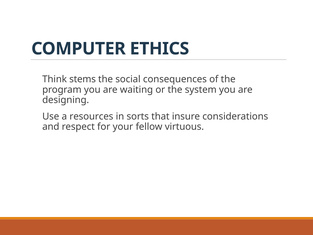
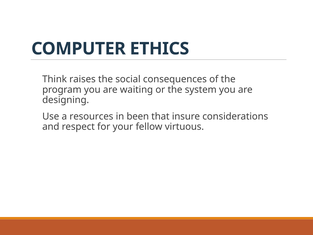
stems: stems -> raises (83, 79)
sorts: sorts -> been (138, 116)
